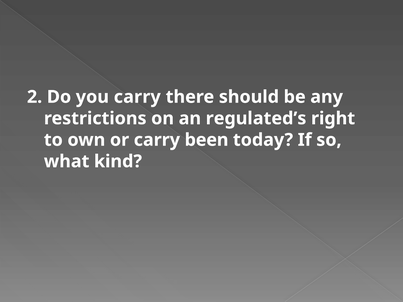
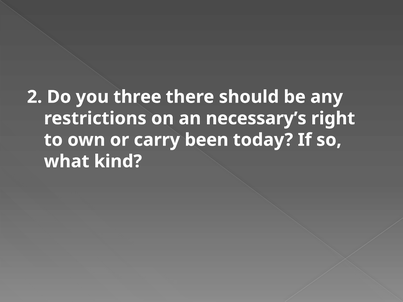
you carry: carry -> three (137, 97)
regulated’s: regulated’s -> necessary’s (256, 118)
